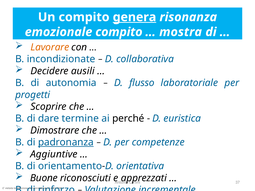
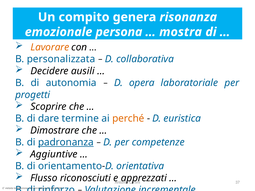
genera underline: present -> none (134, 17)
emozionale compito: compito -> persona (119, 32)
incondizionate: incondizionate -> personalizzata (61, 59)
flusso: flusso -> opera (142, 83)
perché colour: black -> orange (128, 119)
Buone: Buone -> Flusso (44, 178)
